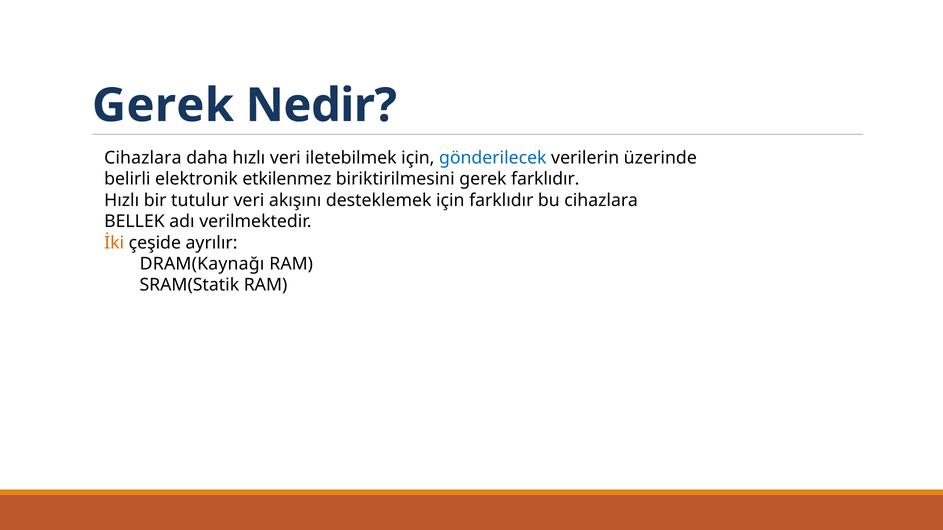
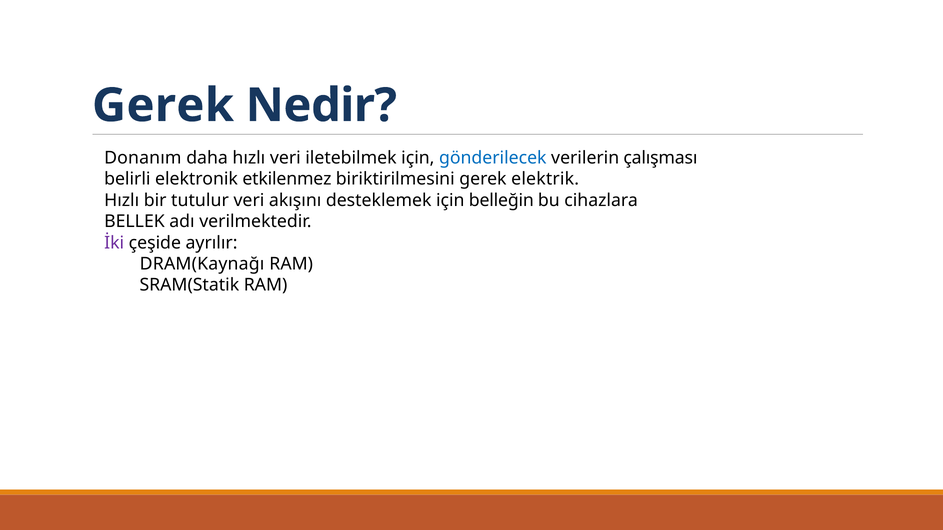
Cihazlara: Cihazlara -> Donanım (143, 158)
üzerinde: üzerinde -> çalışması (660, 158)
gerek farklıdır: farklıdır -> elektrik (545, 179)
için farklıdır: farklıdır -> belleğin (501, 200)
İki colour: orange -> purple (114, 243)
